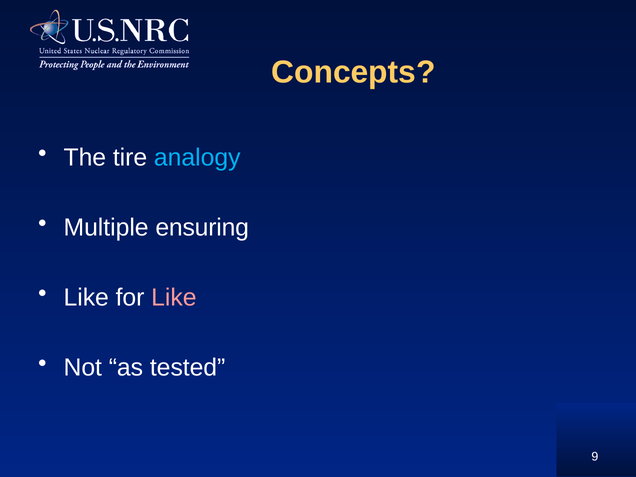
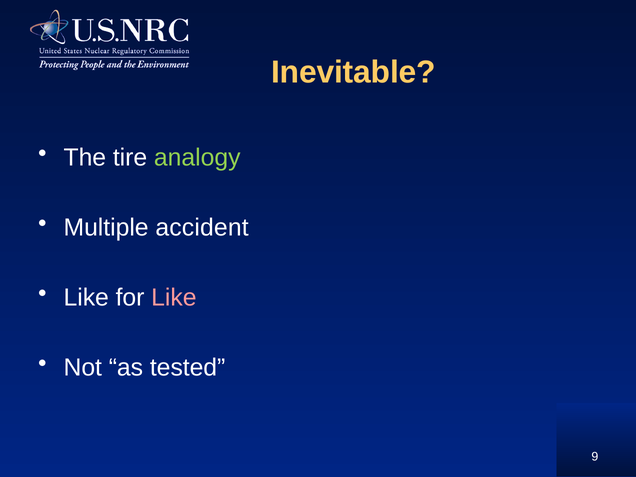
Concepts: Concepts -> Inevitable (353, 72)
analogy colour: light blue -> light green (197, 158)
ensuring: ensuring -> accident (202, 228)
